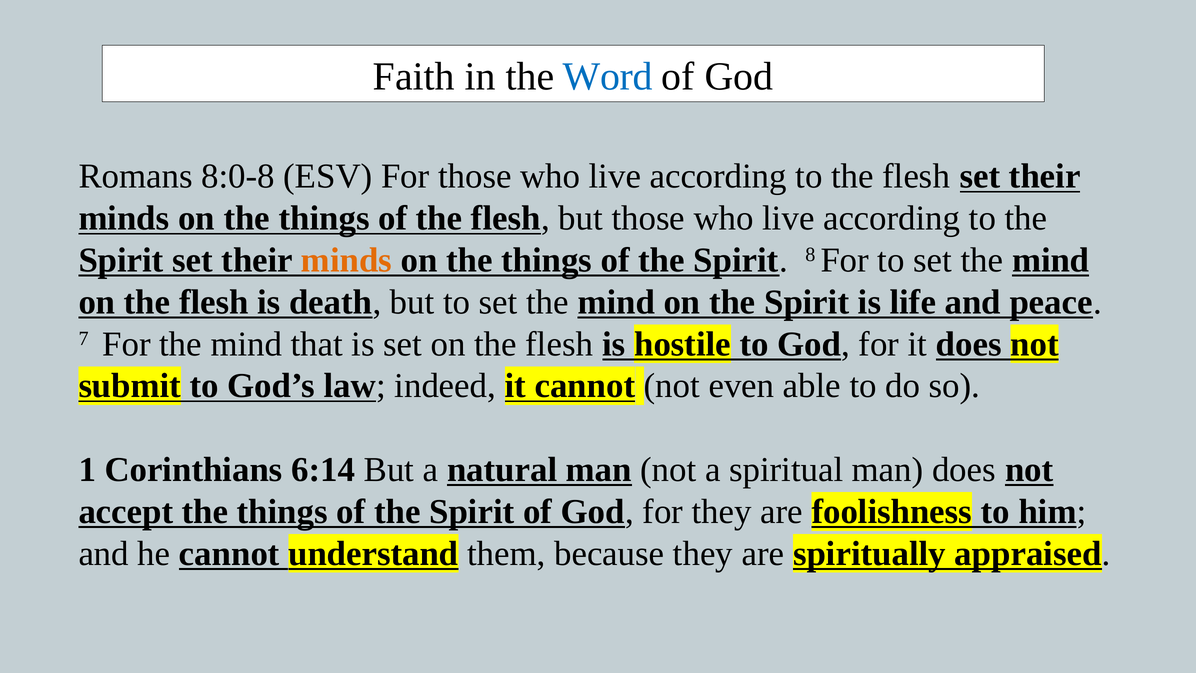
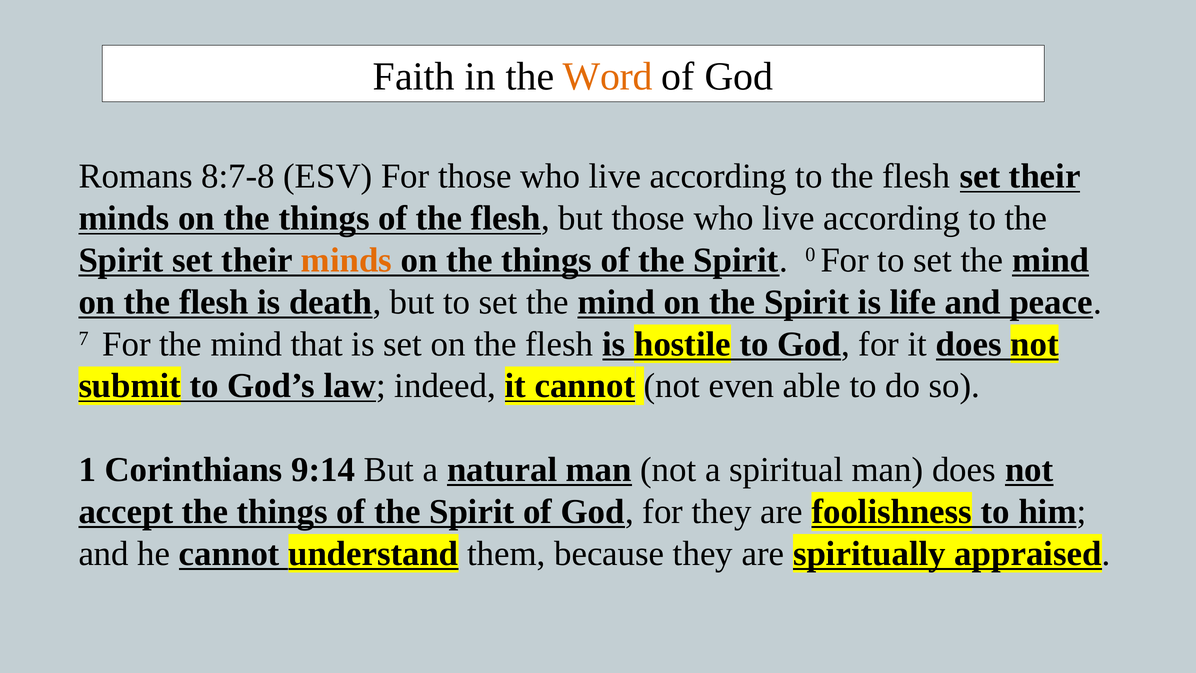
Word colour: blue -> orange (608, 76)
8:0-8: 8:0-8 -> 8:7-8 (238, 176)
8: 8 -> 0 (810, 255)
6:14: 6:14 -> 9:14 (323, 470)
